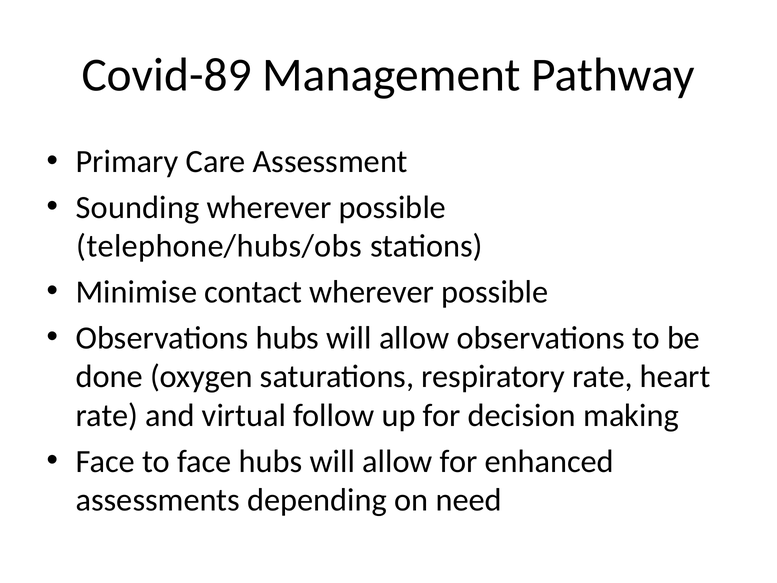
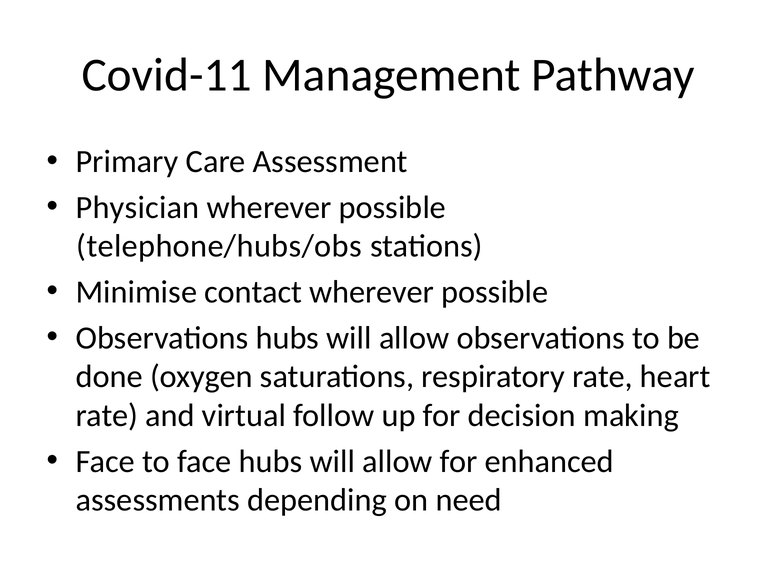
Covid-89: Covid-89 -> Covid-11 (167, 75)
Sounding: Sounding -> Physician (138, 207)
